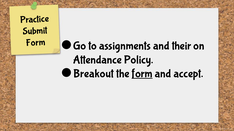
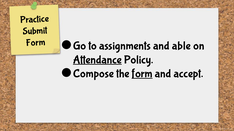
their: their -> able (181, 46)
Attendance underline: none -> present (97, 60)
Breakout: Breakout -> Compose (93, 74)
